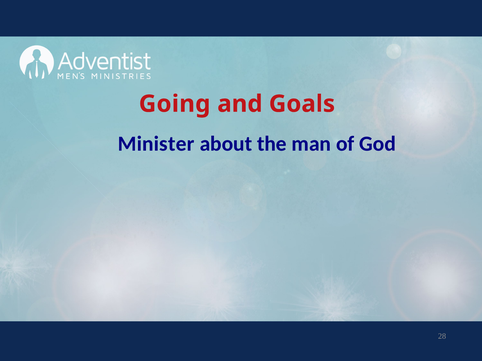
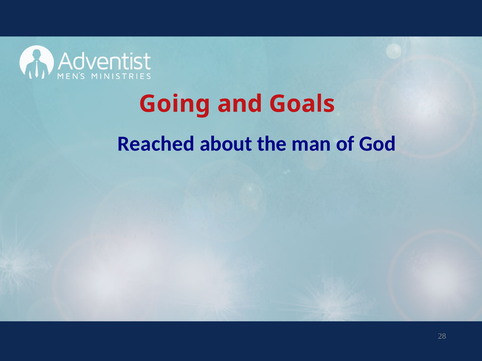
Minister: Minister -> Reached (156, 144)
